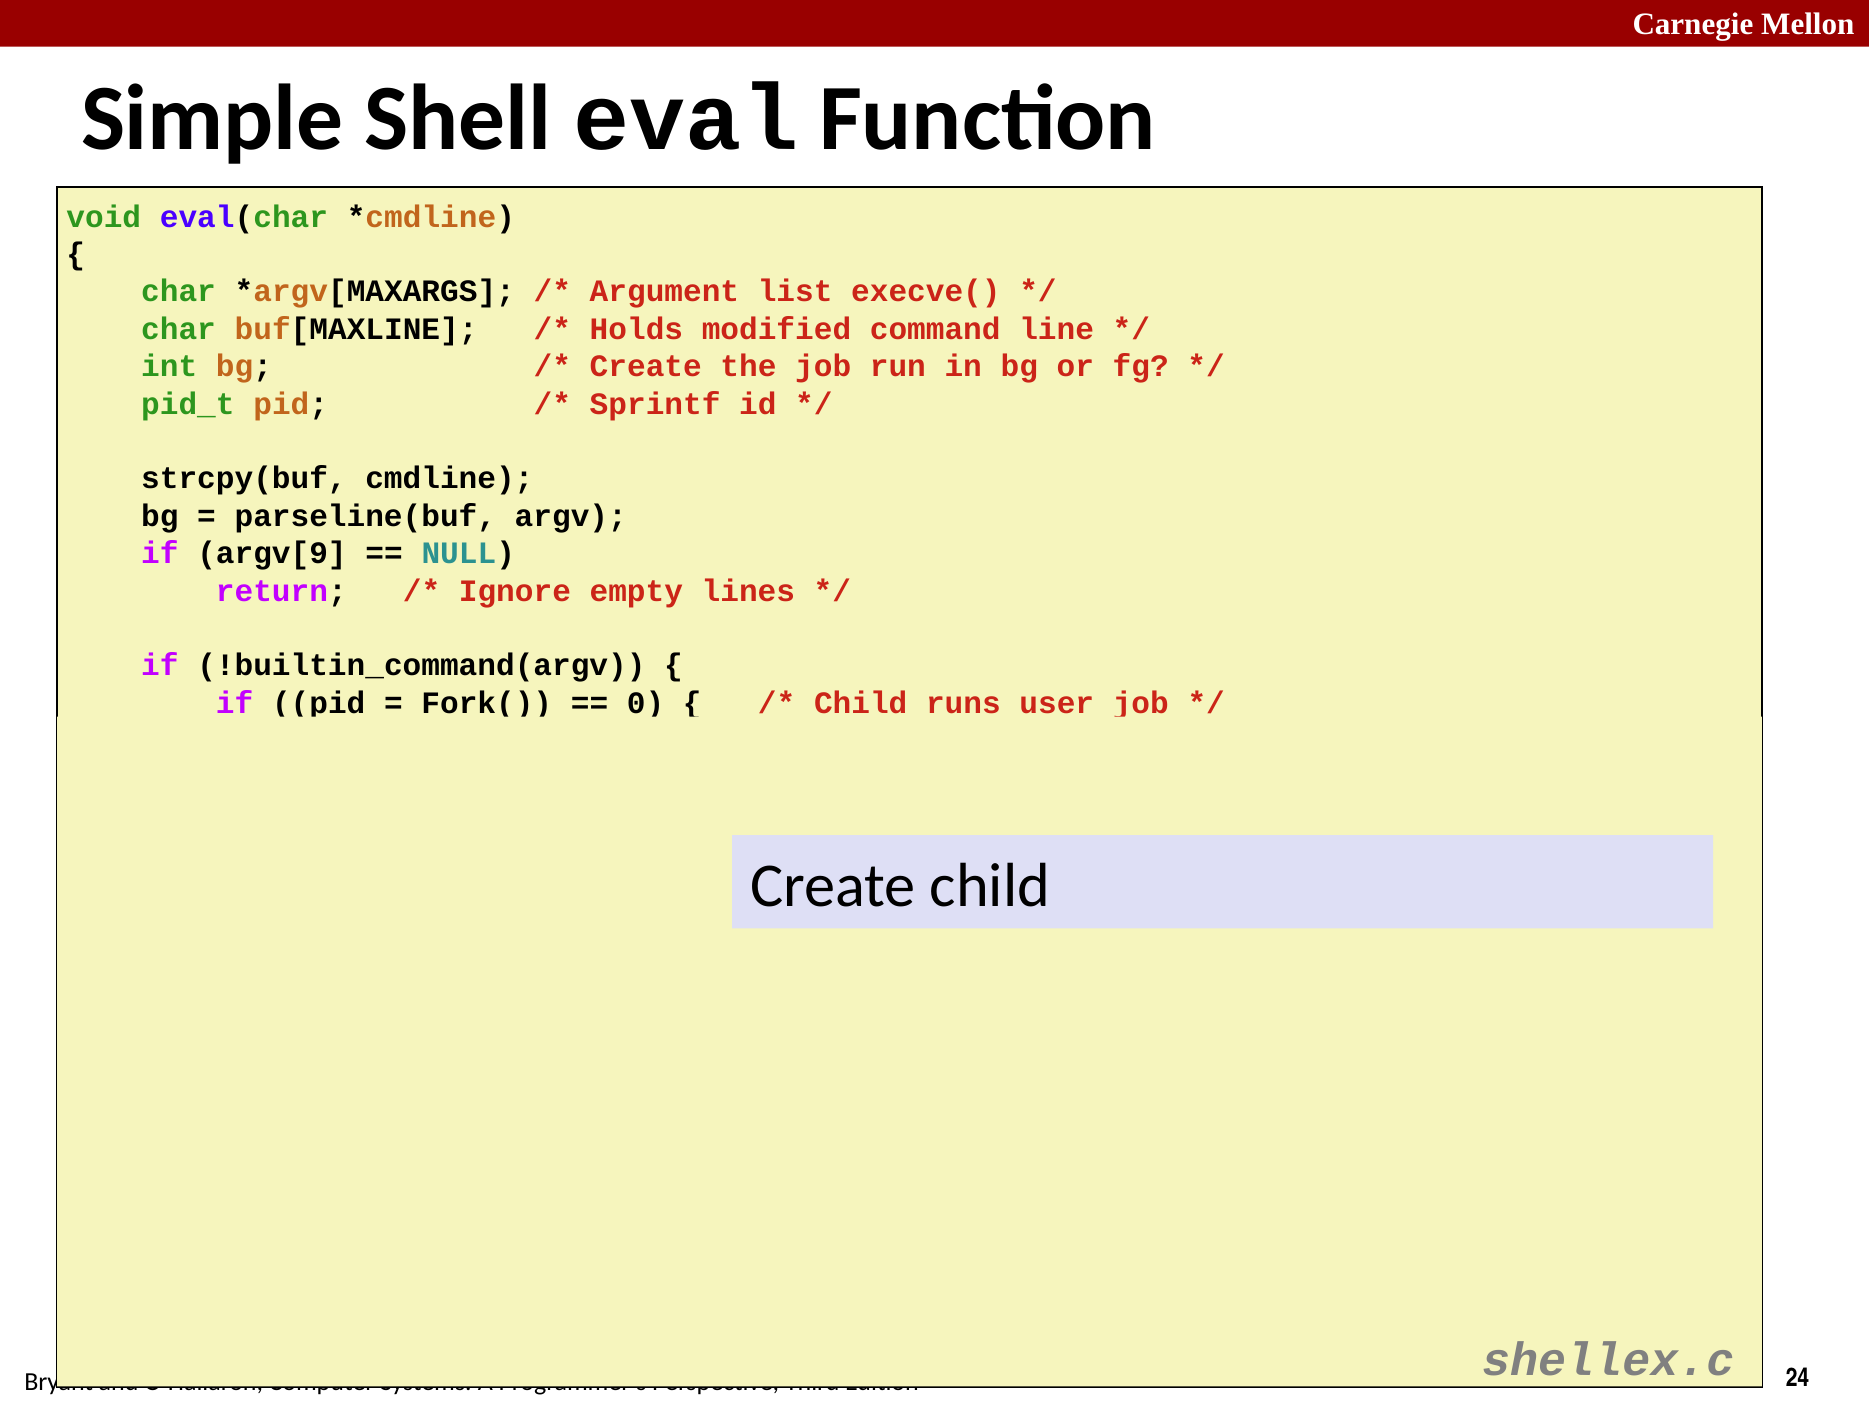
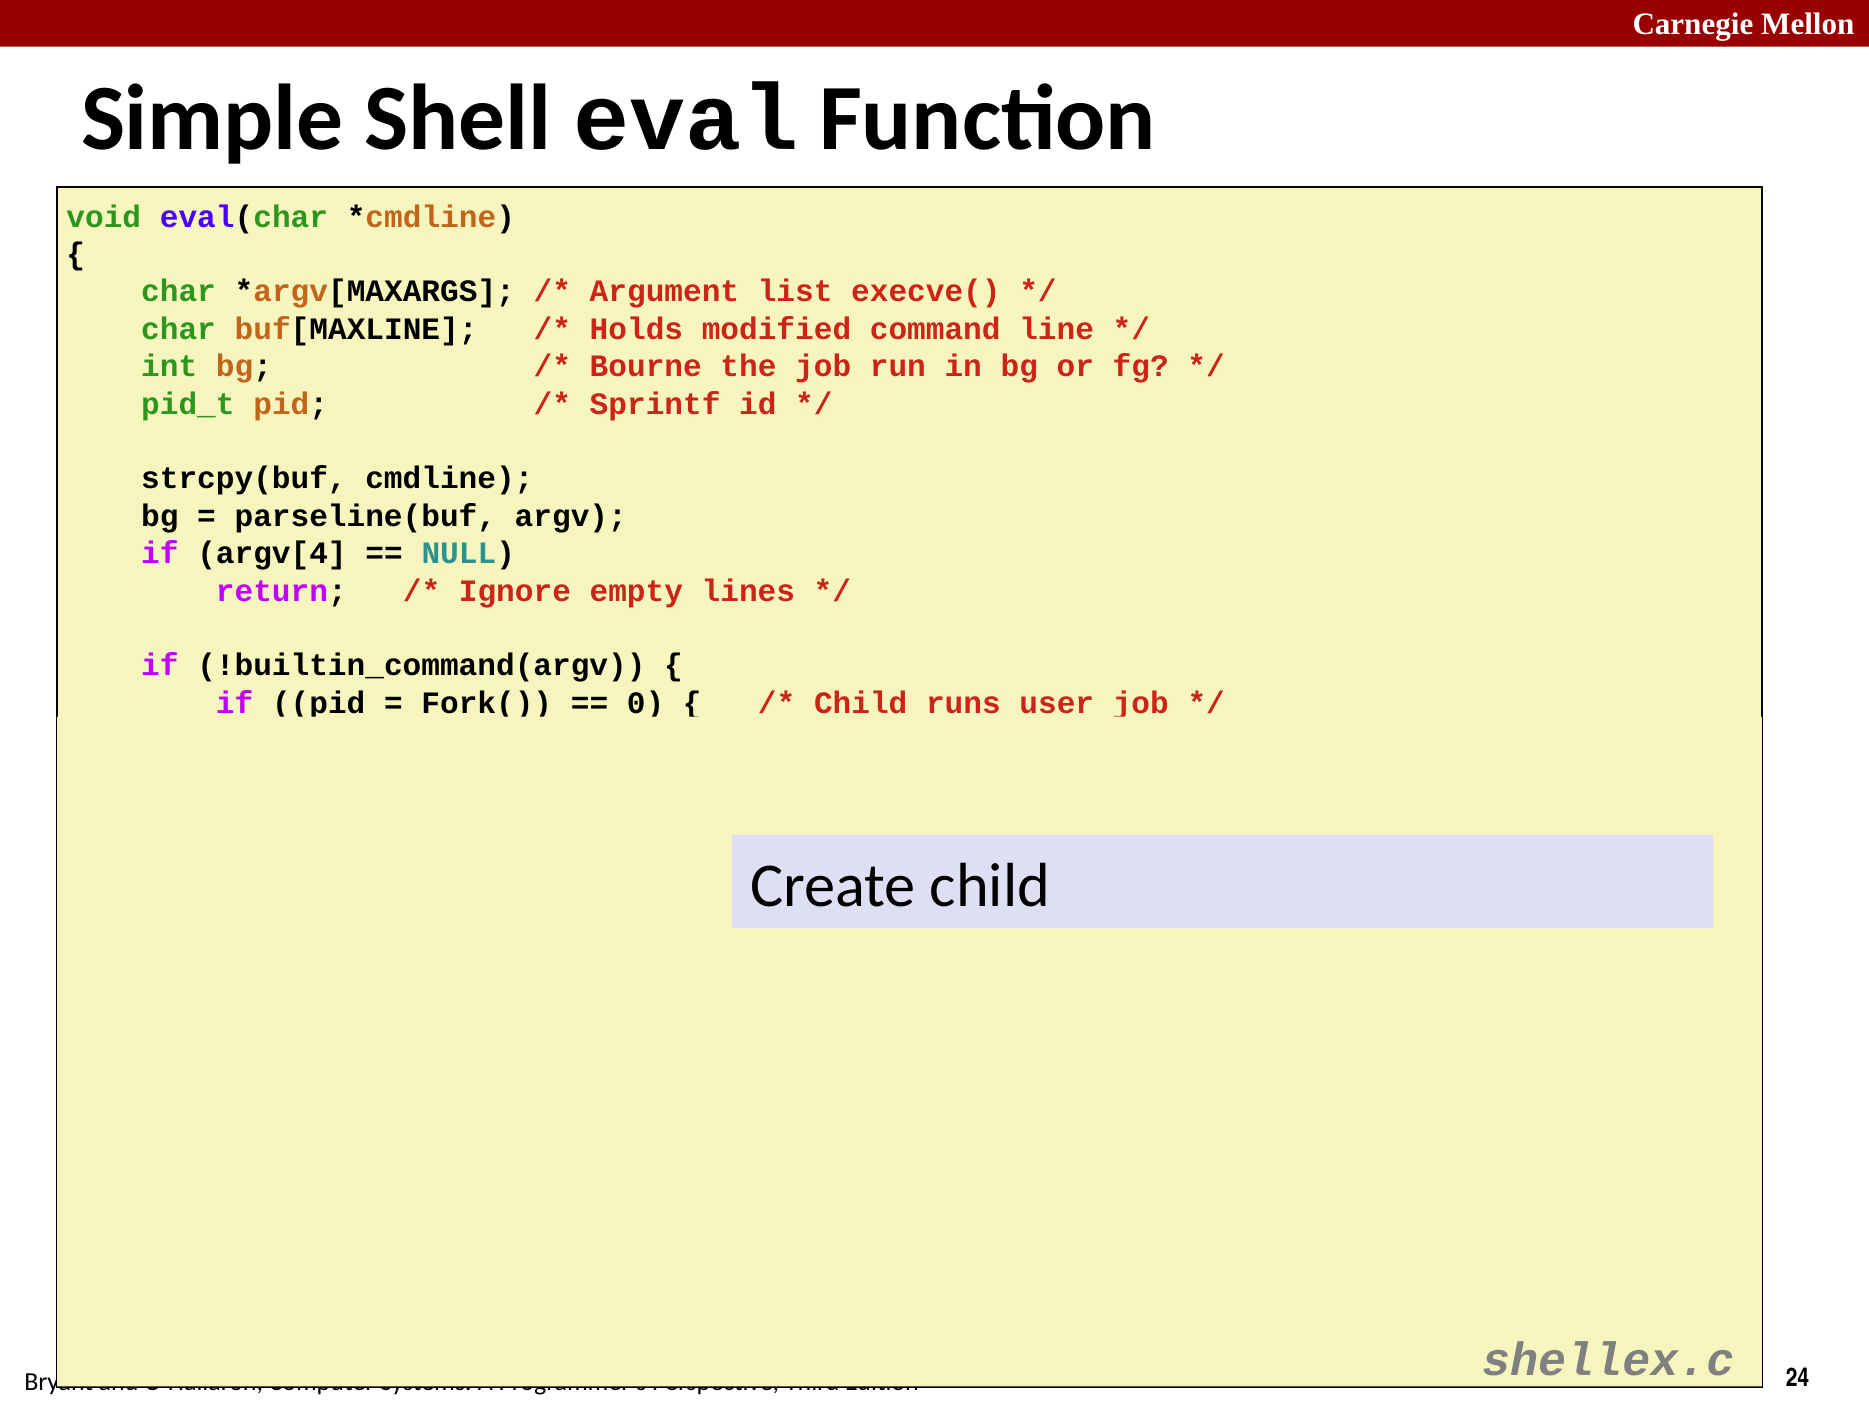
Create: Create -> Bourne (646, 366)
argv[9: argv[9 -> argv[4 (272, 553)
